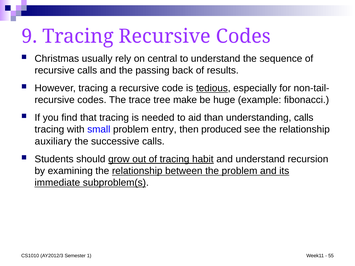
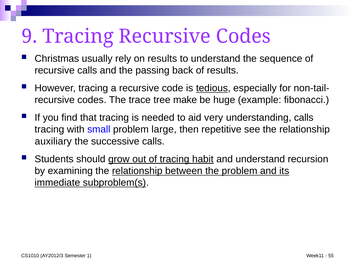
on central: central -> results (162, 59)
than: than -> very (214, 118)
entry: entry -> large (164, 130)
produced: produced -> repetitive (221, 130)
